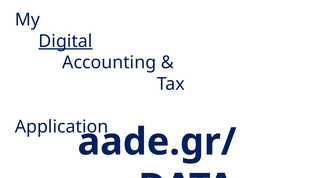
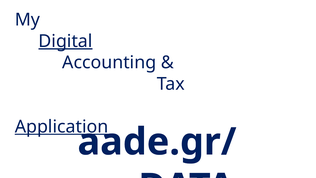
Application underline: none -> present (62, 126)
